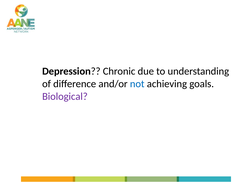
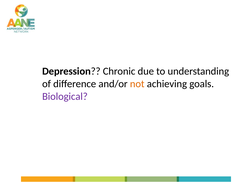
not colour: blue -> orange (137, 84)
